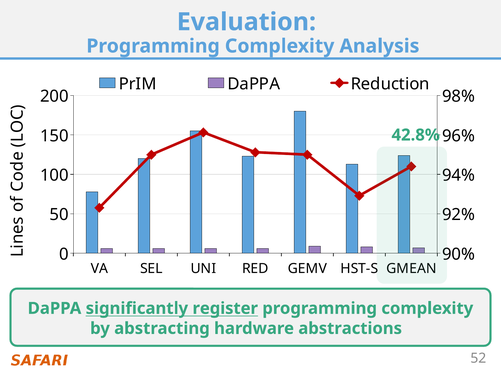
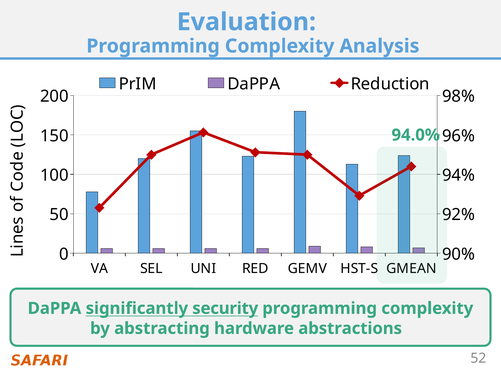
42.8%: 42.8% -> 94.0% (416, 135)
register: register -> security (225, 308)
